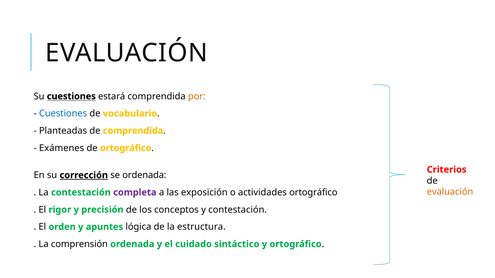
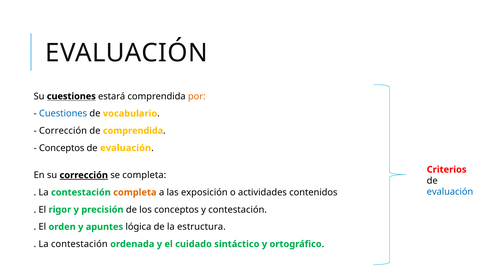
Planteadas: Planteadas -> Corrección (63, 131)
Exámenes: Exámenes -> Conceptos (62, 148)
ortográfico: ortográfico -> evaluación (126, 148)
se ordenada: ordenada -> completa (144, 175)
evaluación colour: orange -> blue (450, 192)
completa colour: purple -> orange (135, 193)
actividades ortográfico: ortográfico -> contenidos (313, 193)
comprensión: comprensión -> contestación (79, 244)
